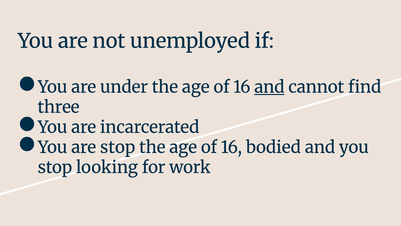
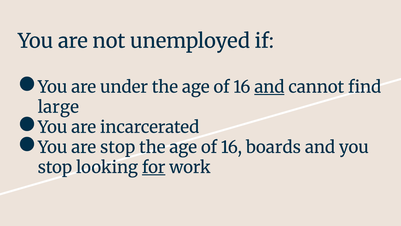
three: three -> large (58, 107)
bodied: bodied -> boards (273, 147)
for underline: none -> present (154, 167)
